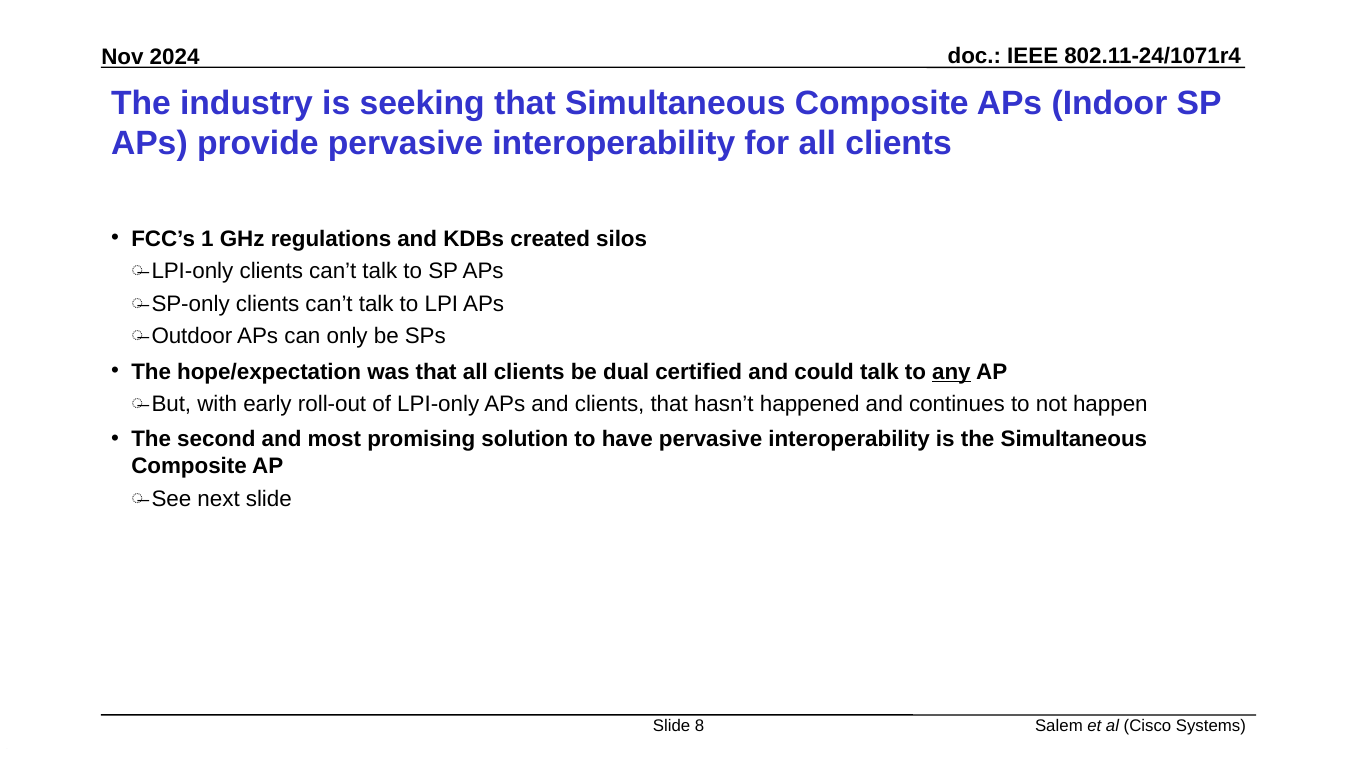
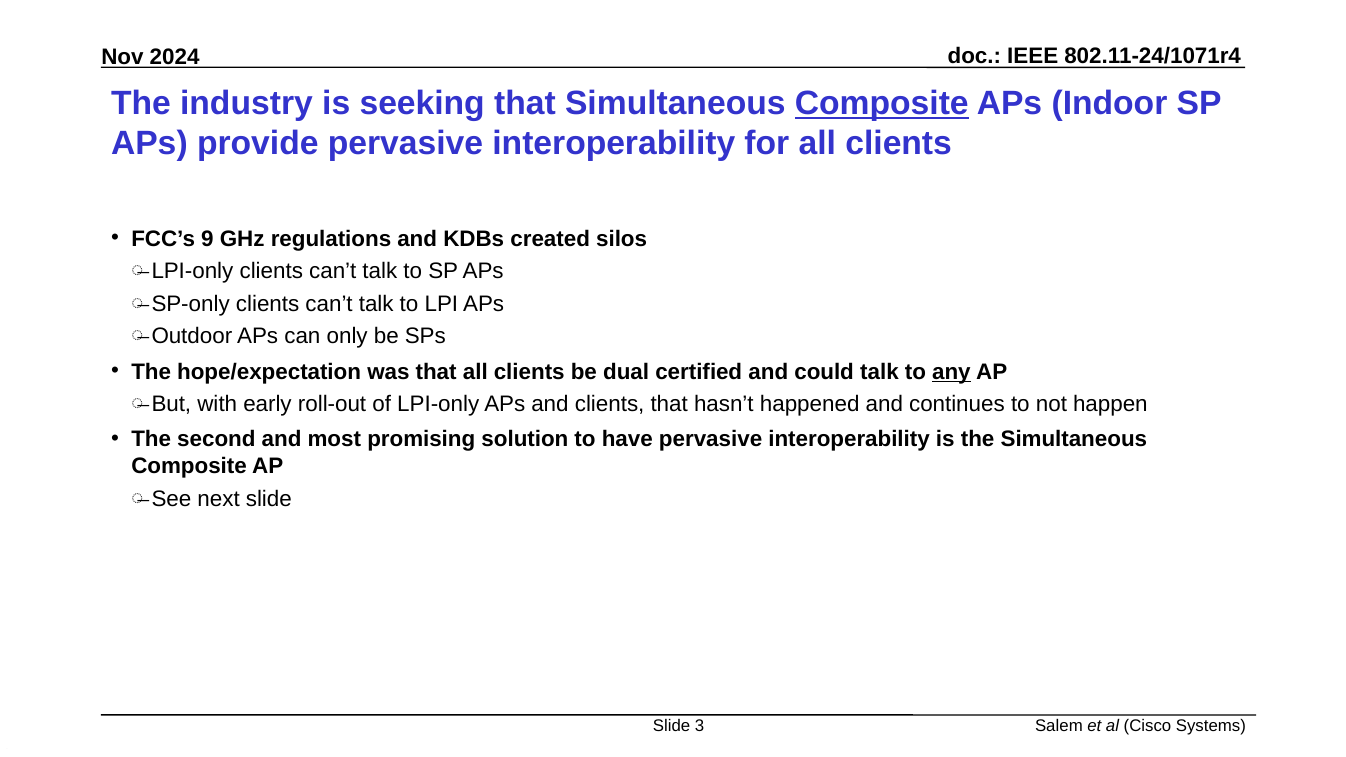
Composite underline: none -> present (882, 103)
1: 1 -> 9 (207, 239)
8: 8 -> 3 (700, 726)
